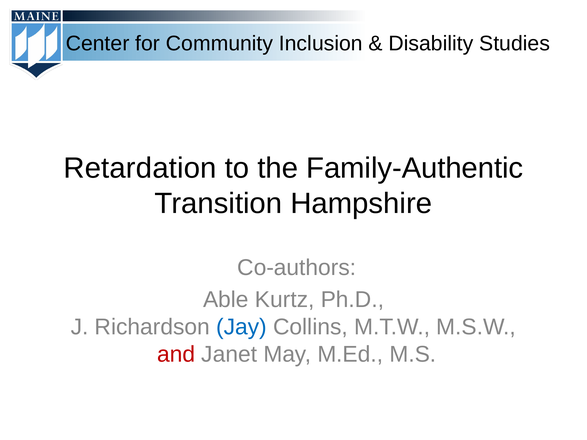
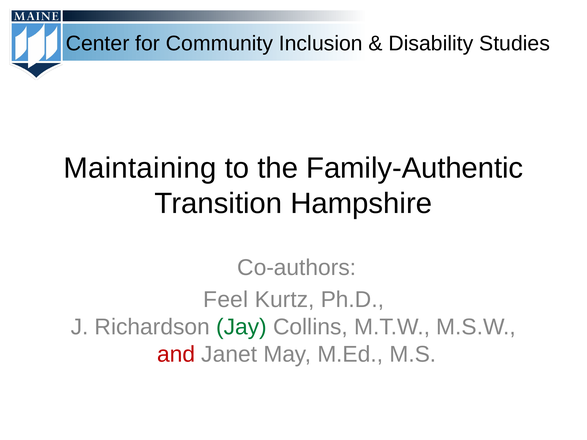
Retardation: Retardation -> Maintaining (140, 168)
Able: Able -> Feel (226, 300)
Jay colour: blue -> green (242, 327)
